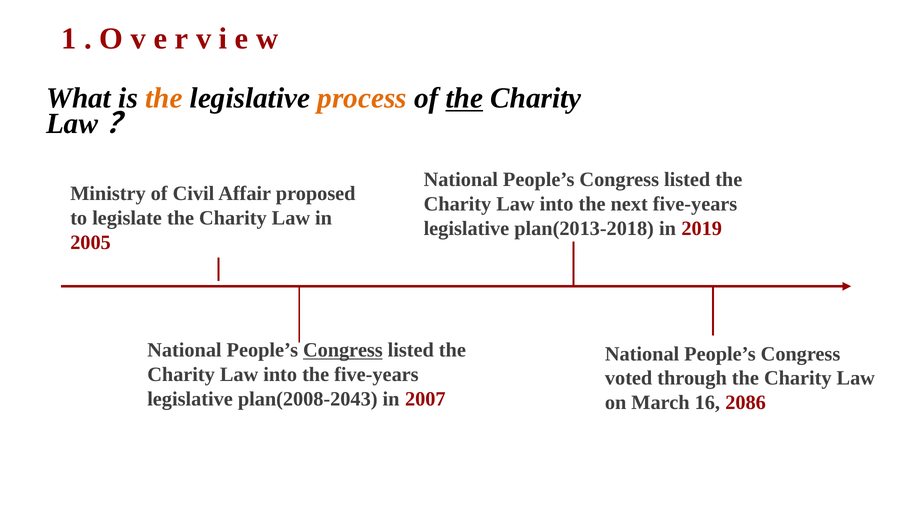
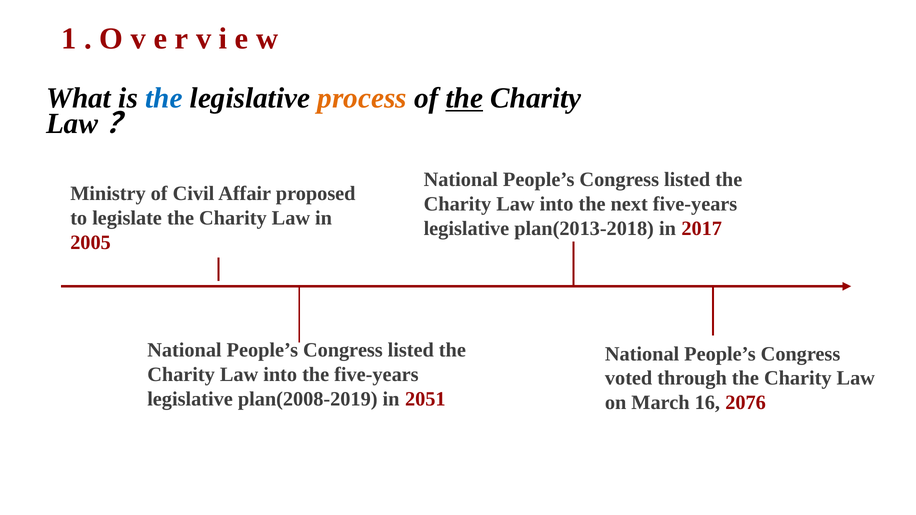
the colour: orange -> blue (164, 98)
2019: 2019 -> 2017 (702, 229)
Congress underline: present -> none (343, 350)
plan(2008-2043: plan(2008-2043 -> plan(2008-2019 (308, 399)
2007: 2007 -> 2051 (425, 399)
2086: 2086 -> 2076 (746, 403)
